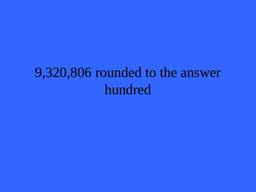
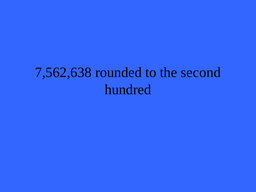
9,320,806: 9,320,806 -> 7,562,638 (63, 72)
answer: answer -> second (201, 72)
